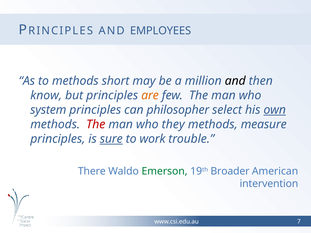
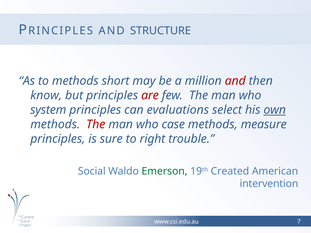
EMPLOYEES: EMPLOYEES -> STRUCTURE (161, 31)
and colour: black -> red (235, 81)
are colour: orange -> red (150, 96)
philosopher: philosopher -> evaluations (178, 110)
they: they -> case (173, 125)
sure underline: present -> none (111, 139)
work: work -> right (152, 139)
There: There -> Social (92, 171)
Broader: Broader -> Created (230, 171)
